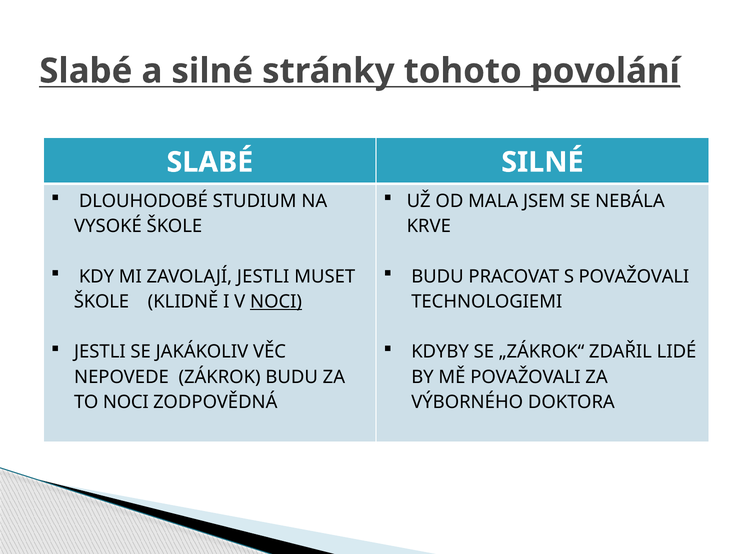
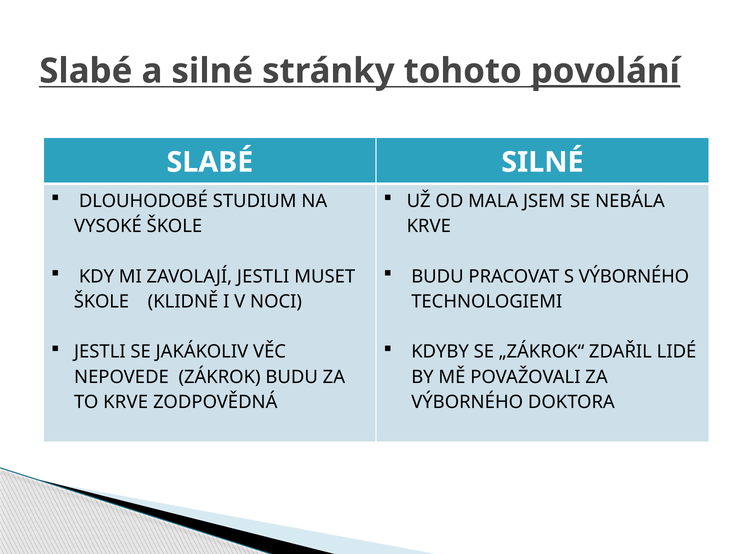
S POVAŽOVALI: POVAŽOVALI -> VÝBORNÉHO (634, 277)
NOCI underline: present -> none (276, 302)
TO NOCI: NOCI -> KRVE (126, 402)
